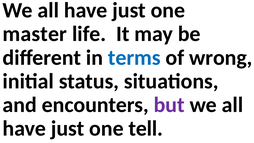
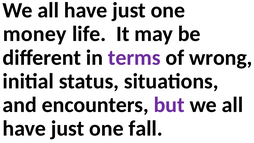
master: master -> money (35, 34)
terms colour: blue -> purple (134, 58)
tell: tell -> fall (146, 128)
